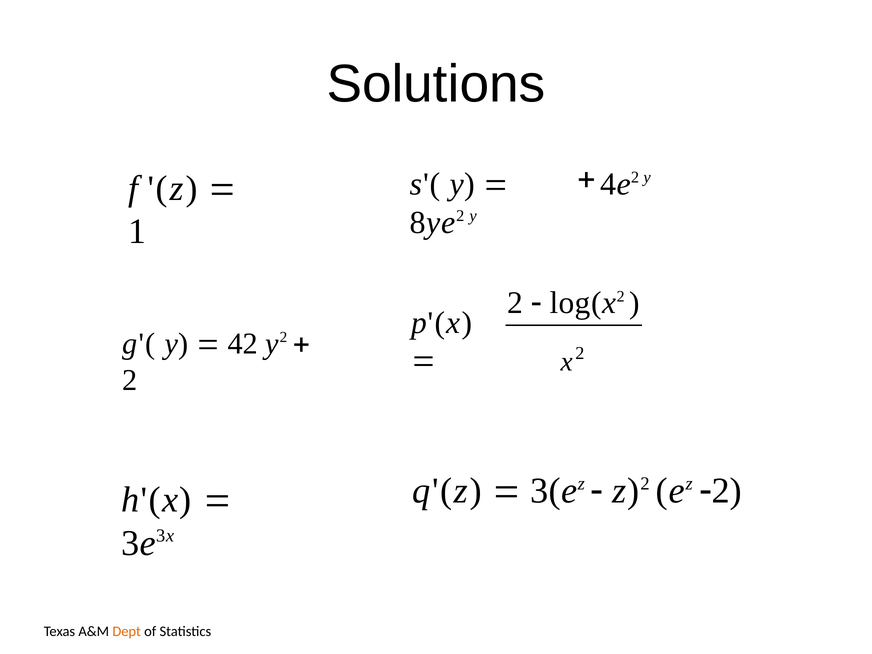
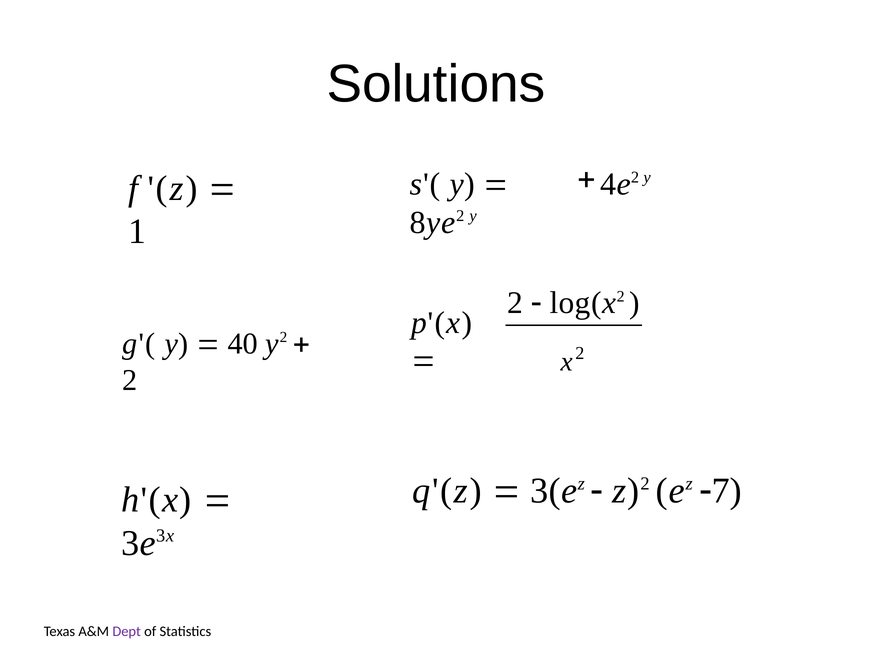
42: 42 -> 40 (243, 344)
2: 2 -> 7 (727, 491)
Dept colour: orange -> purple (127, 631)
